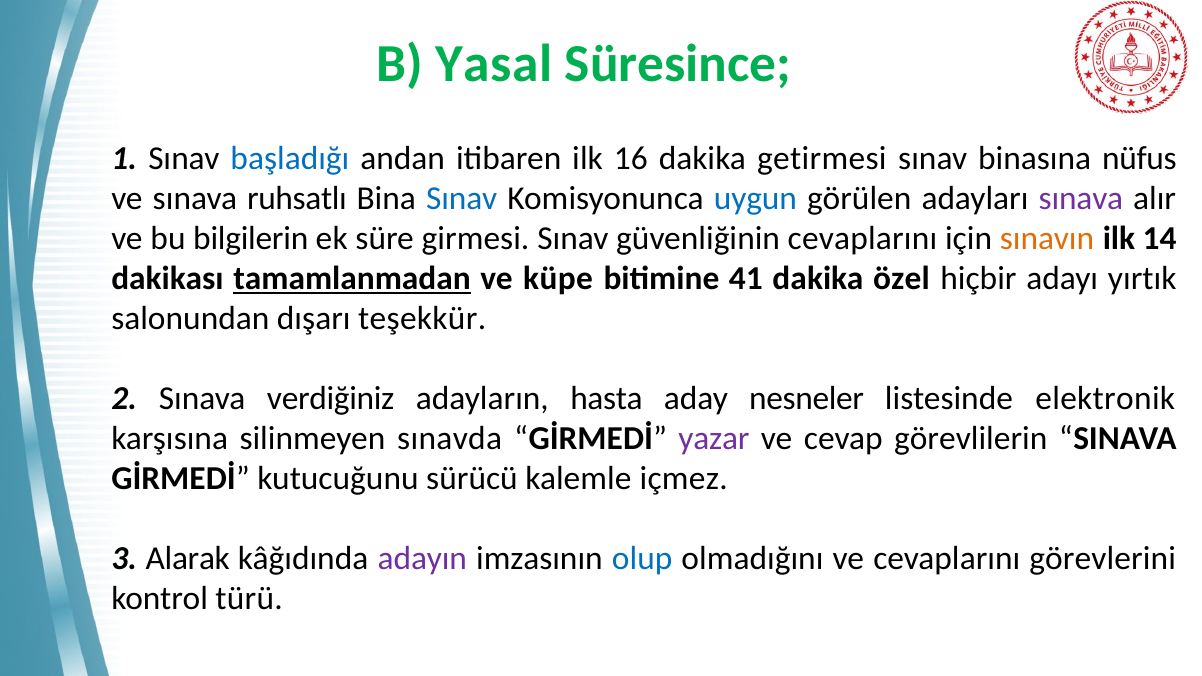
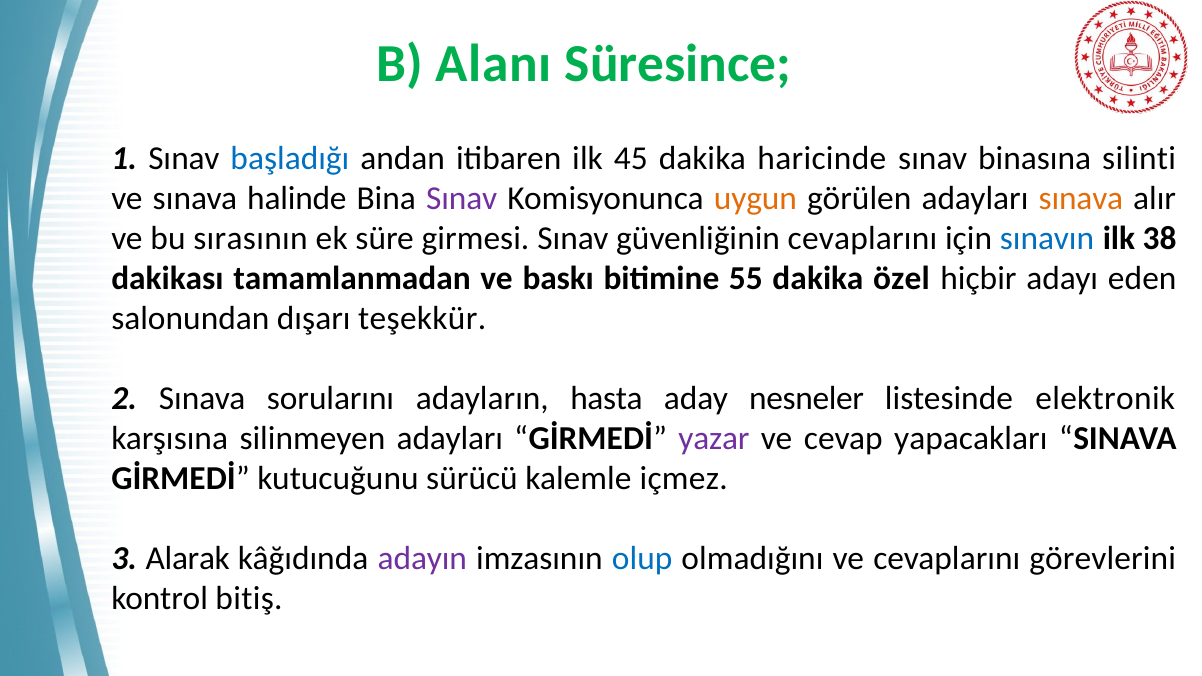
Yasal: Yasal -> Alanı (494, 64)
16: 16 -> 45 (631, 158)
getirmesi: getirmesi -> haricinde (822, 158)
nüfus: nüfus -> silinti (1139, 158)
ruhsatlı: ruhsatlı -> halinde (297, 198)
Sınav colour: blue -> purple (462, 198)
uygun colour: blue -> orange (755, 198)
sınava colour: purple -> orange (1081, 198)
bilgilerin: bilgilerin -> sırasının (250, 238)
sınavın colour: orange -> blue (1047, 238)
14: 14 -> 38 (1160, 238)
tamamlanmadan underline: present -> none (352, 278)
küpe: küpe -> baskı (558, 278)
41: 41 -> 55 (746, 278)
yırtık: yırtık -> eden (1142, 278)
verdiğiniz: verdiğiniz -> sorularını (331, 399)
silinmeyen sınavda: sınavda -> adayları (450, 439)
görevlilerin: görevlilerin -> yapacakları (971, 439)
türü: türü -> bitiş (249, 599)
